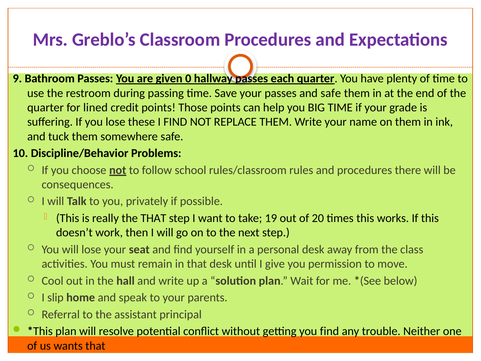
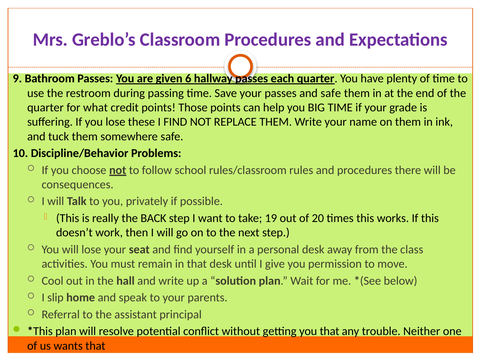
0: 0 -> 6 (188, 79)
lined: lined -> what (96, 107)
the THAT: THAT -> BACK (153, 218)
you find: find -> that (330, 331)
